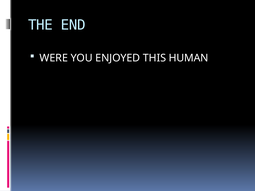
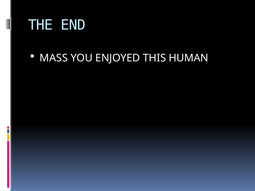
WERE: WERE -> MASS (54, 58)
